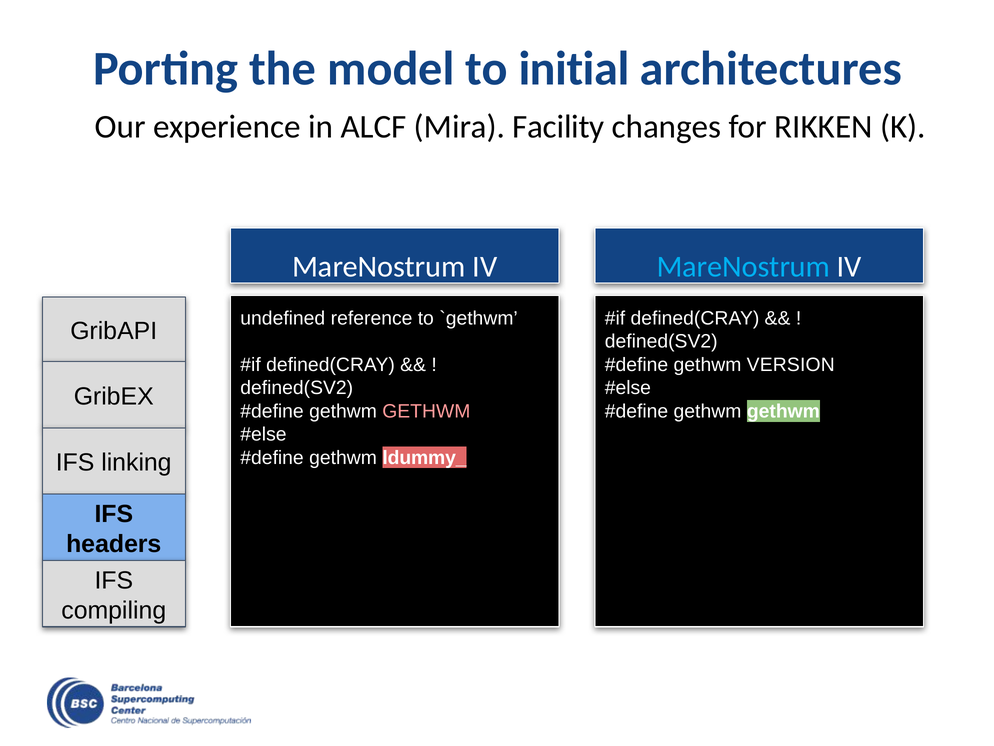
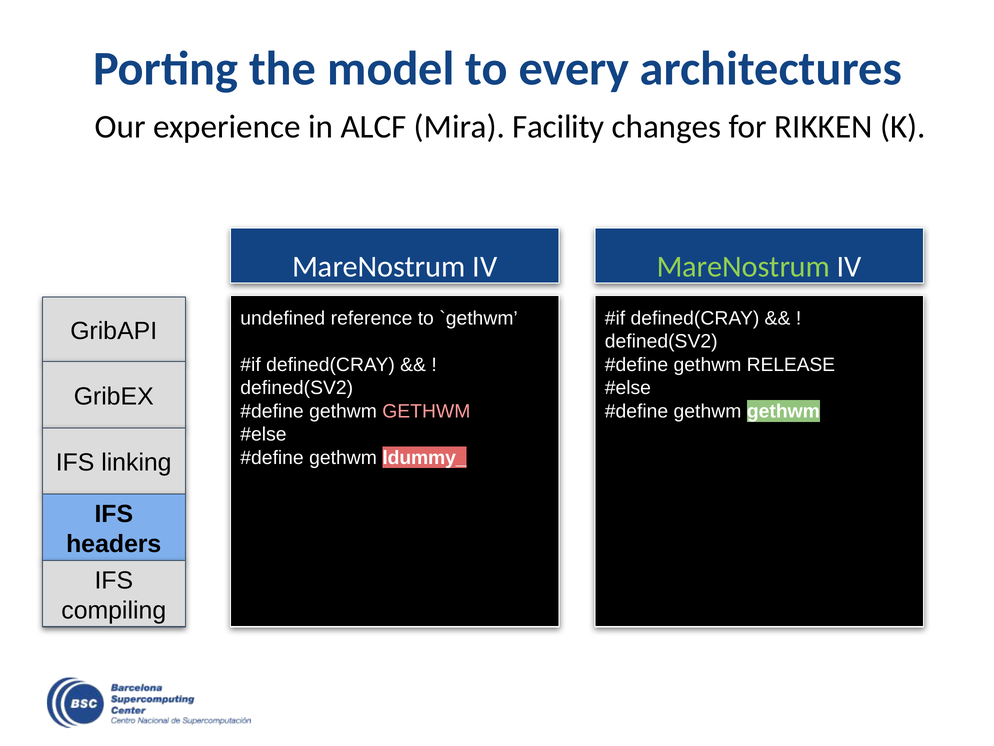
initial: initial -> every (574, 69)
MareNostrum colour: light blue -> light green (743, 266)
VERSION: VERSION -> RELEASE (791, 364)
